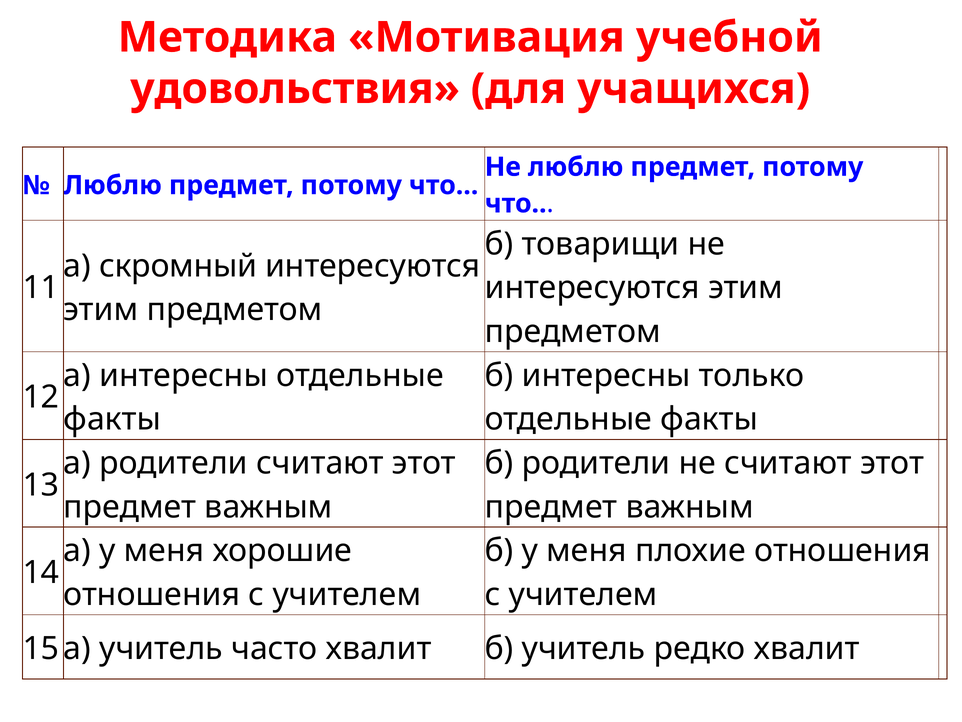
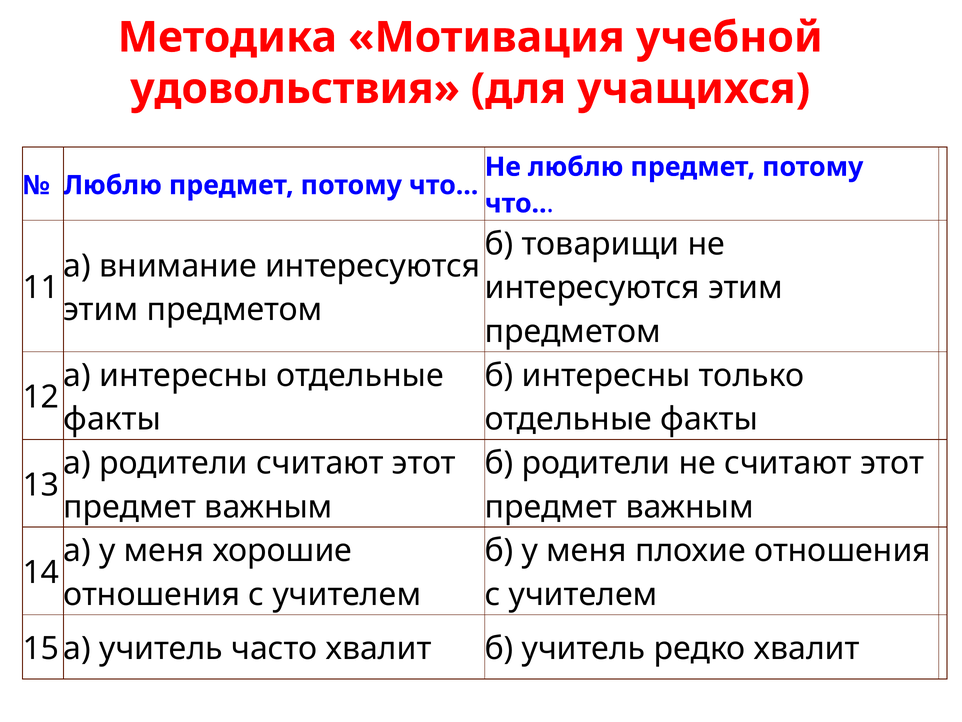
скромный: скромный -> внимание (178, 266)
